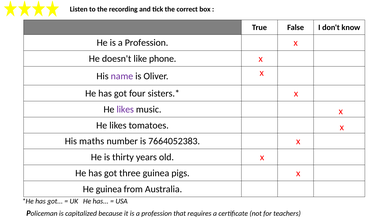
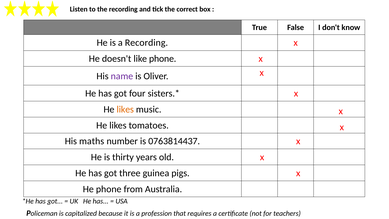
He is a Profession: Profession -> Recording (146, 43)
likes colour: purple -> orange (125, 109)
7664052383: 7664052383 -> 0763814437 (174, 141)
He guinea: guinea -> phone (109, 189)
